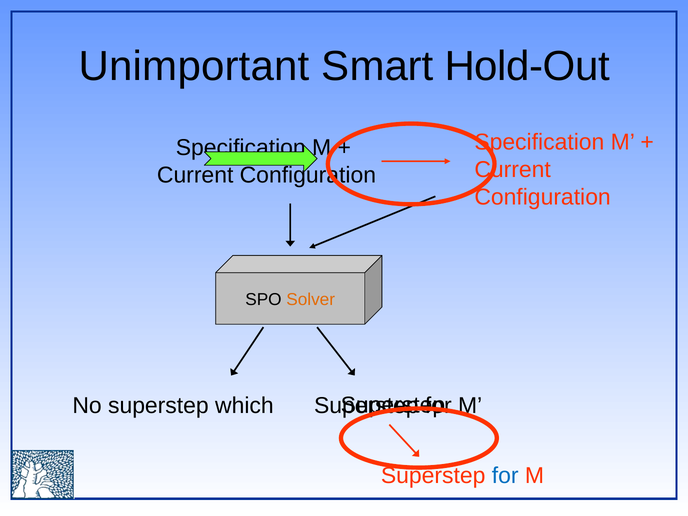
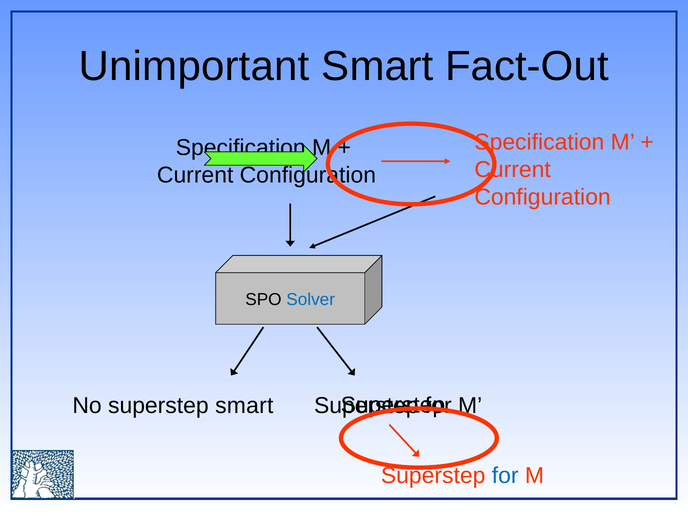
Hold-Out: Hold-Out -> Fact-Out (527, 67)
Solver colour: orange -> blue (311, 300)
superstep which: which -> smart (244, 406)
